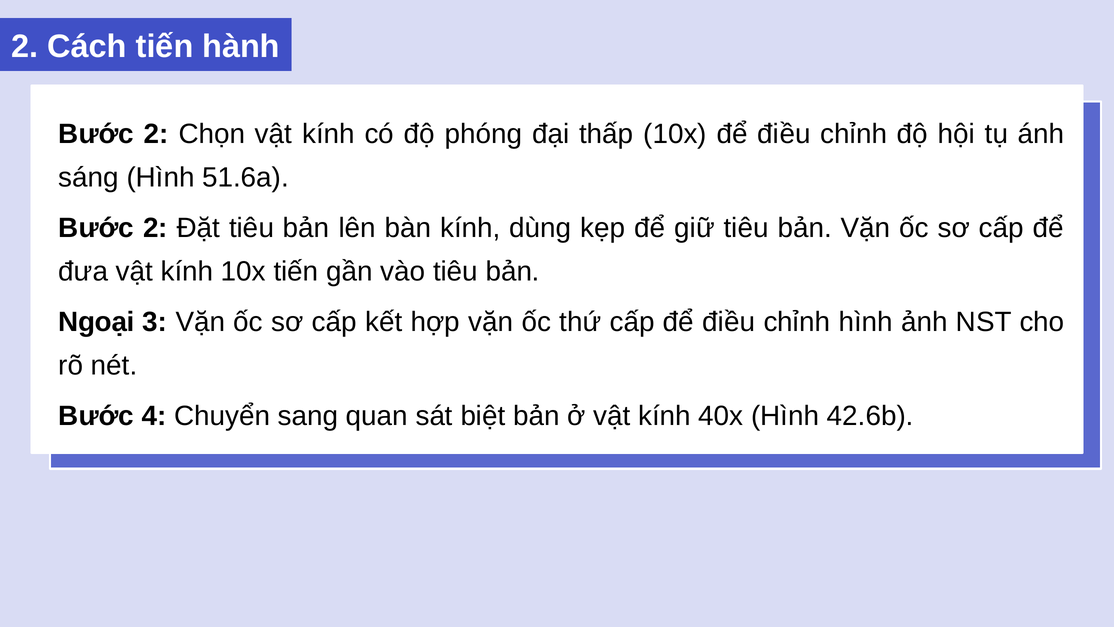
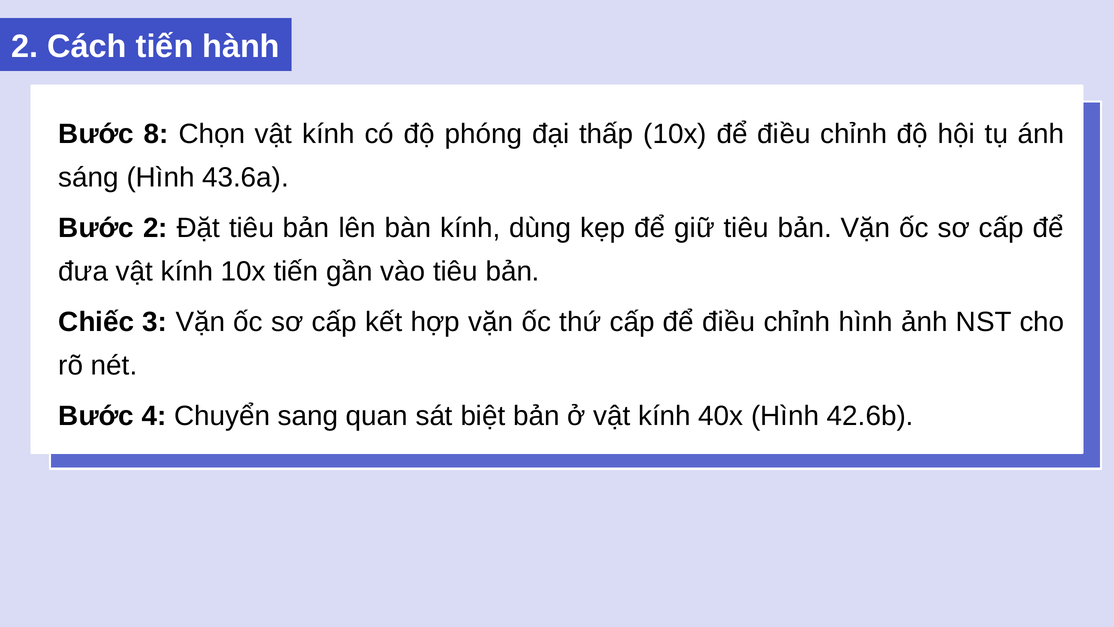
2: 2 -> 8 (156, 134)
51.6a: 51.6a -> 43.6a (246, 178)
Ngoại: Ngoại -> Chiếc (96, 322)
